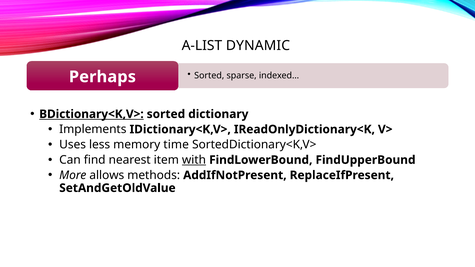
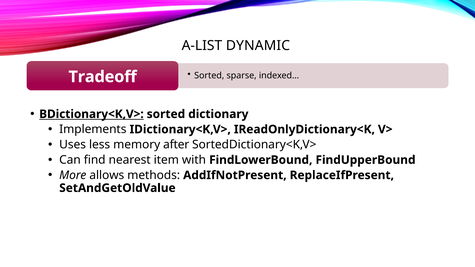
Perhaps: Perhaps -> Tradeoff (103, 77)
time: time -> after (176, 145)
with underline: present -> none (194, 160)
